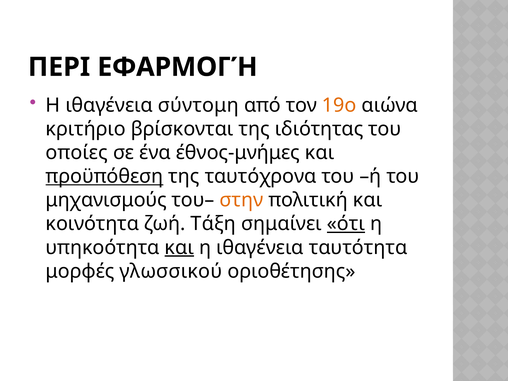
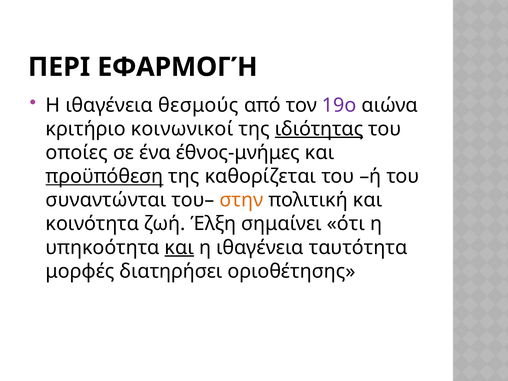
σύντομη: σύντομη -> θεσμούς (198, 105)
19ο colour: orange -> purple (339, 105)
βρίσκονται: βρίσκονται -> κοινωνικοί (182, 129)
ιδιότητας underline: none -> present (319, 129)
ταυτόχρονα: ταυτόχρονα -> καθορίζεται (260, 176)
μηχανισμούς: μηχανισμούς -> συναντώνται (106, 200)
Τάξη: Τάξη -> Έλξη (213, 224)
ότι underline: present -> none (346, 224)
γλωσσικού: γλωσσικού -> διατηρήσει (171, 271)
